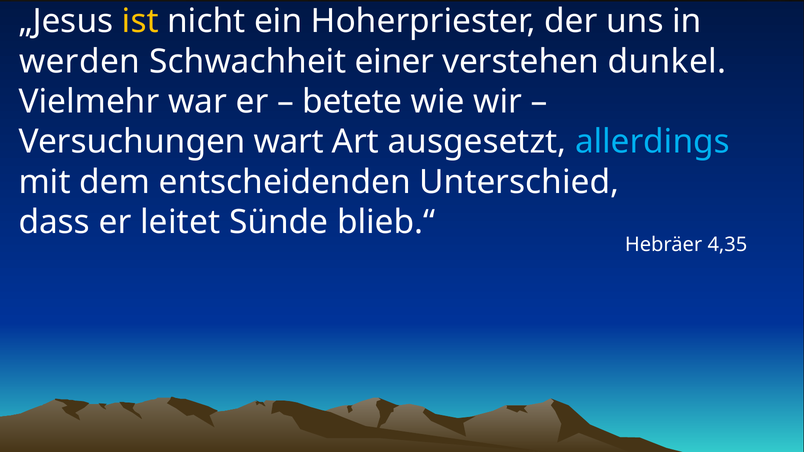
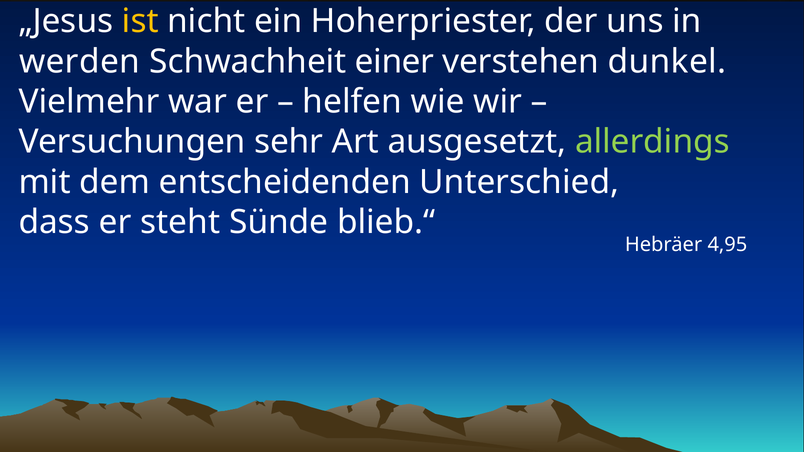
betete: betete -> helfen (352, 102)
wart: wart -> sehr (289, 142)
allerdings colour: light blue -> light green (652, 142)
leitet: leitet -> steht (180, 222)
4,35: 4,35 -> 4,95 (727, 245)
